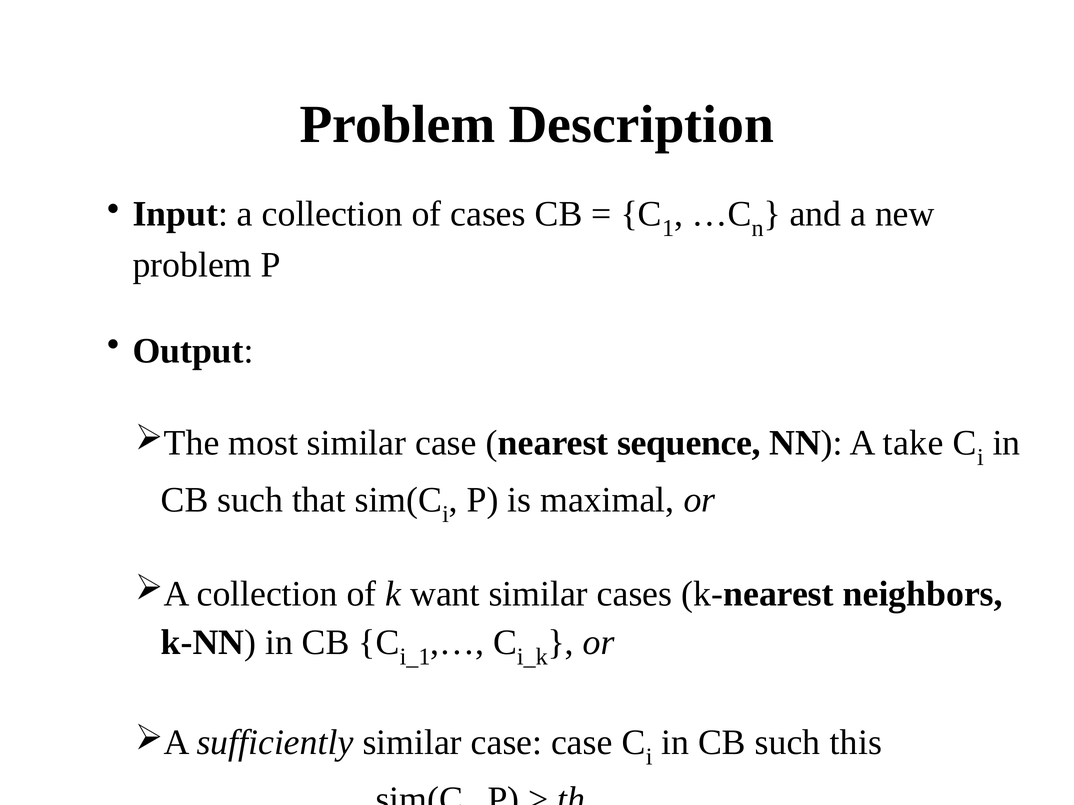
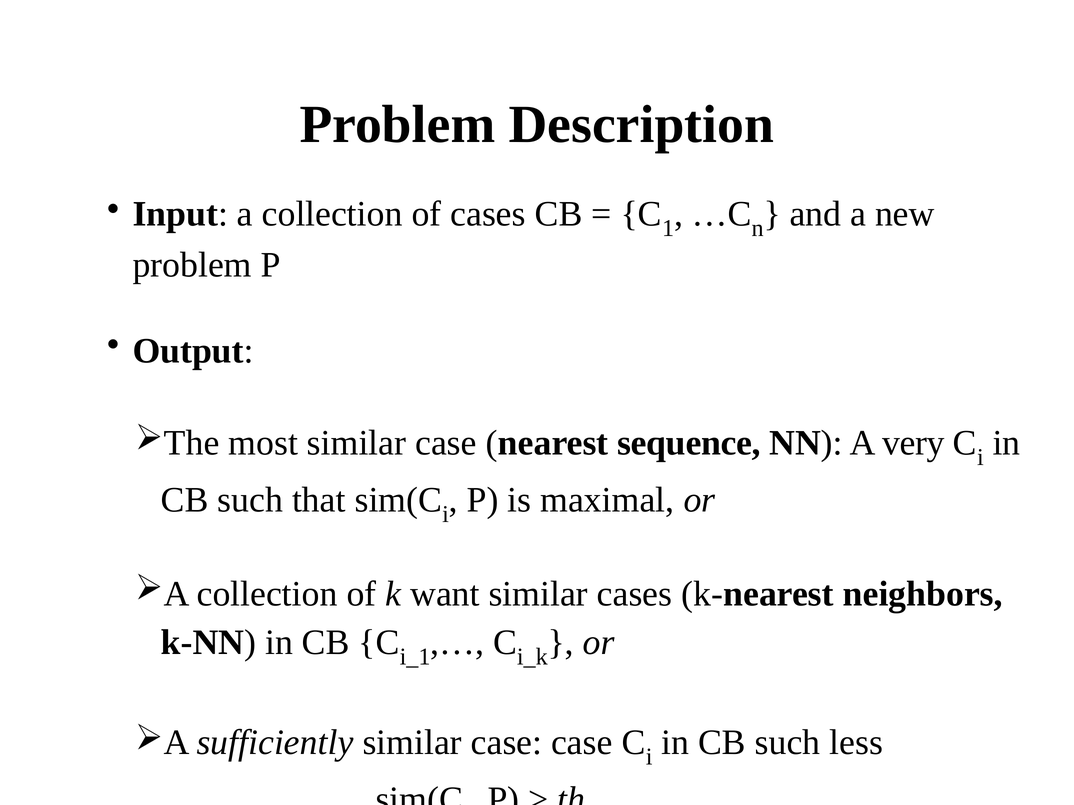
take: take -> very (913, 443)
this: this -> less (856, 743)
